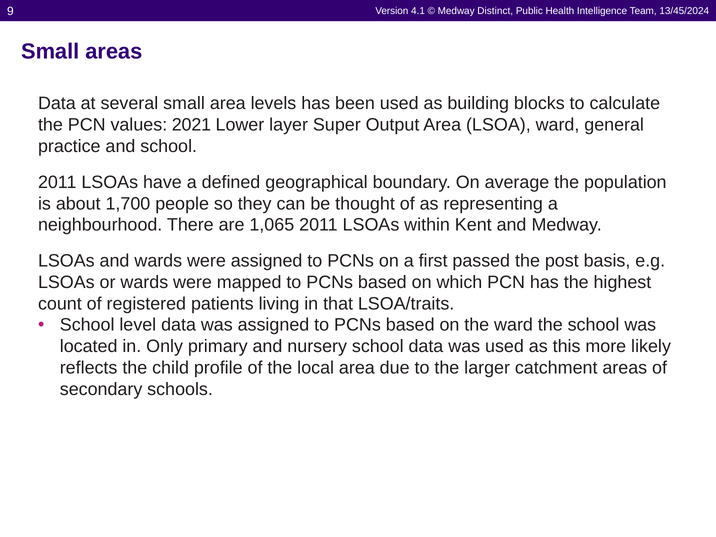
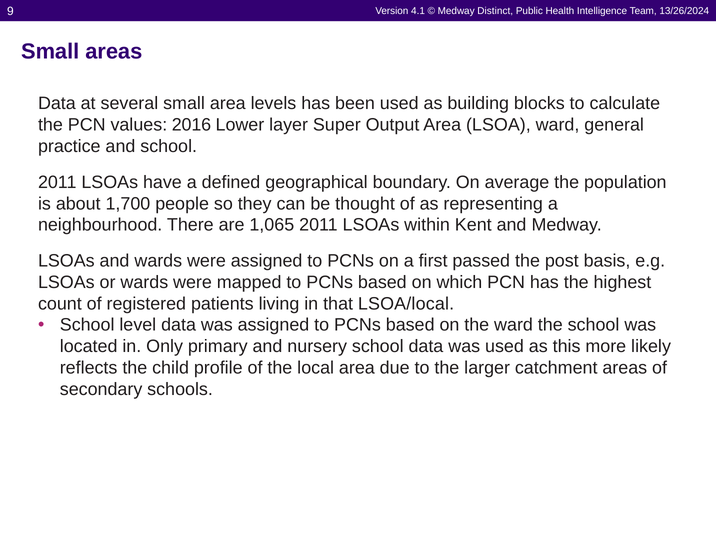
13/45/2024: 13/45/2024 -> 13/26/2024 (684, 11)
2021: 2021 -> 2016 (191, 125)
LSOA/traits: LSOA/traits -> LSOA/local (406, 304)
